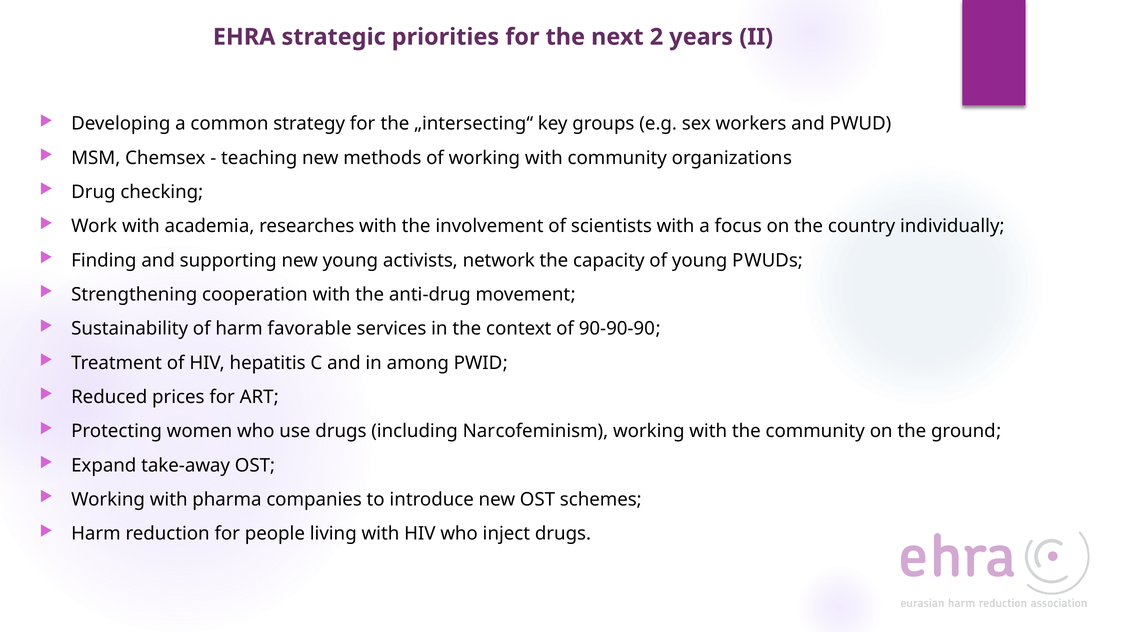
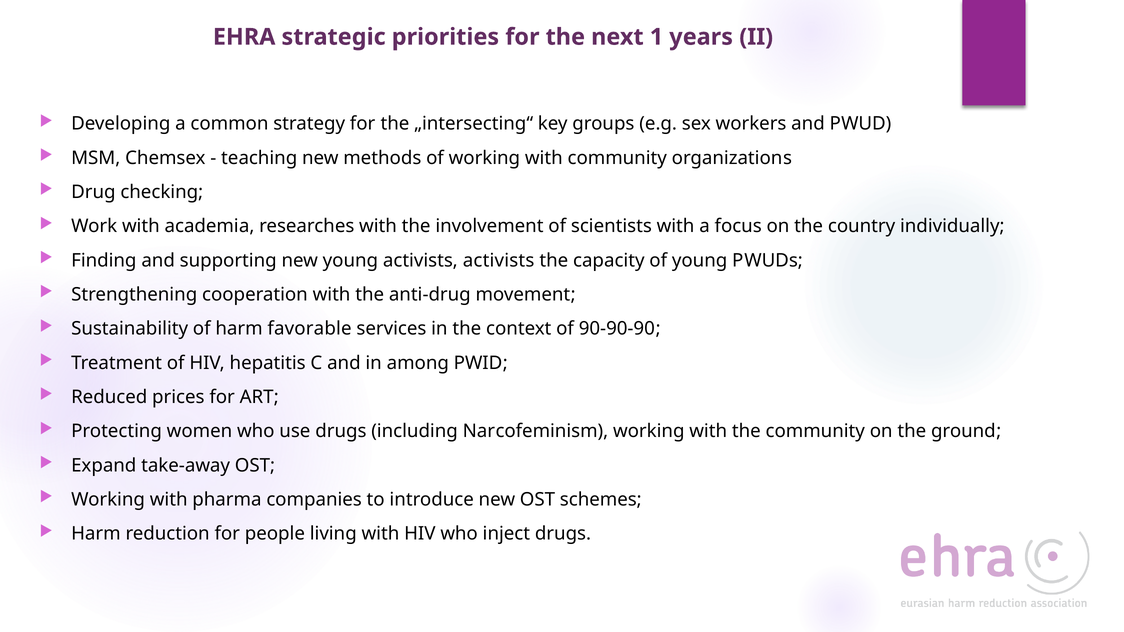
2: 2 -> 1 (656, 37)
activists network: network -> activists (499, 261)
